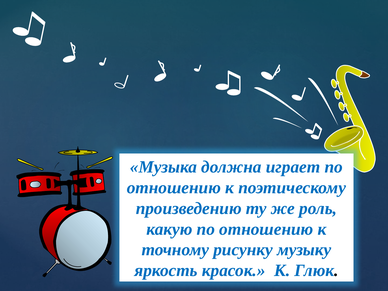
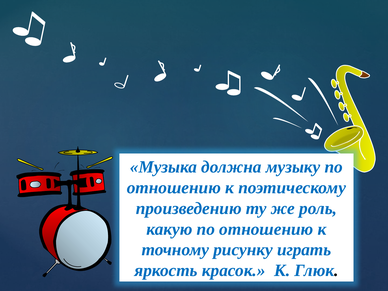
играет: играет -> музыку (293, 167)
музыку: музыку -> играть (304, 250)
